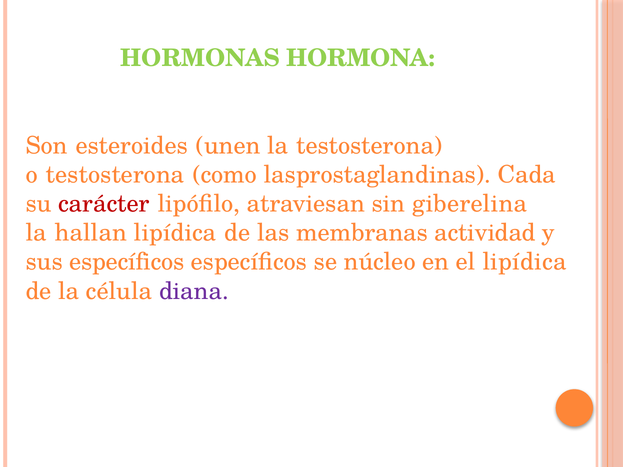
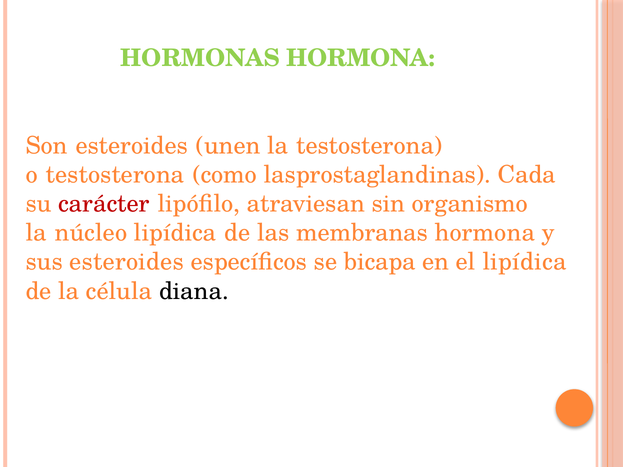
giberelina: giberelina -> organismo (470, 204)
hallan: hallan -> núcleo (91, 233)
membranas actividad: actividad -> hormona (485, 233)
sus específicos: específicos -> esteroides (127, 262)
núcleo: núcleo -> bicapa (380, 262)
diana colour: purple -> black (194, 291)
